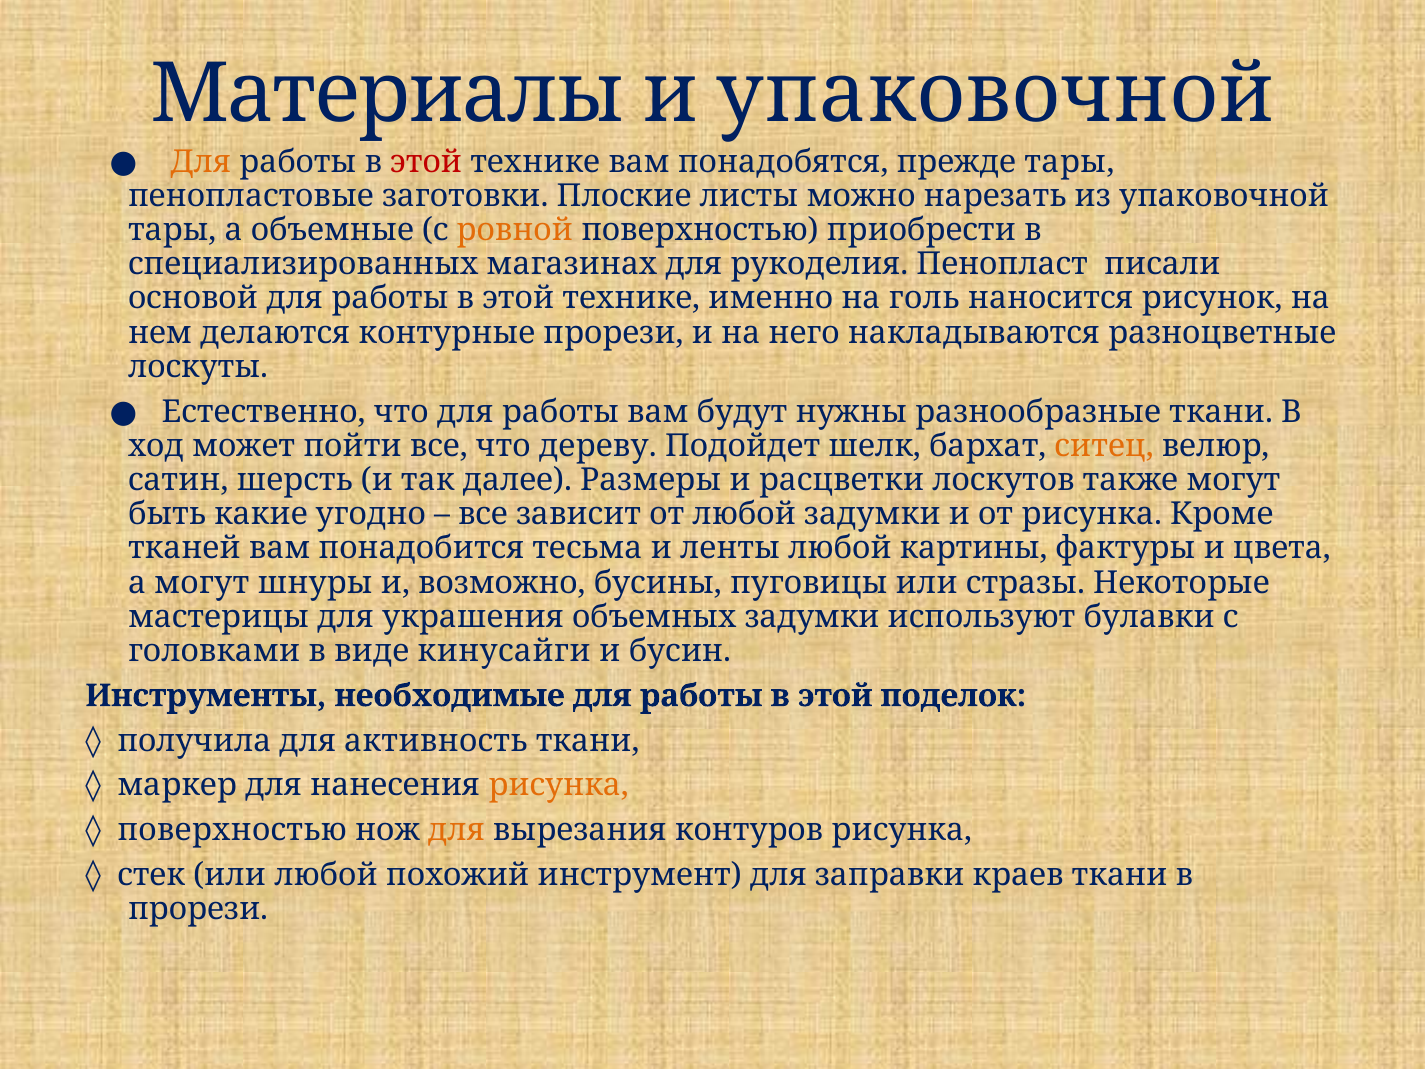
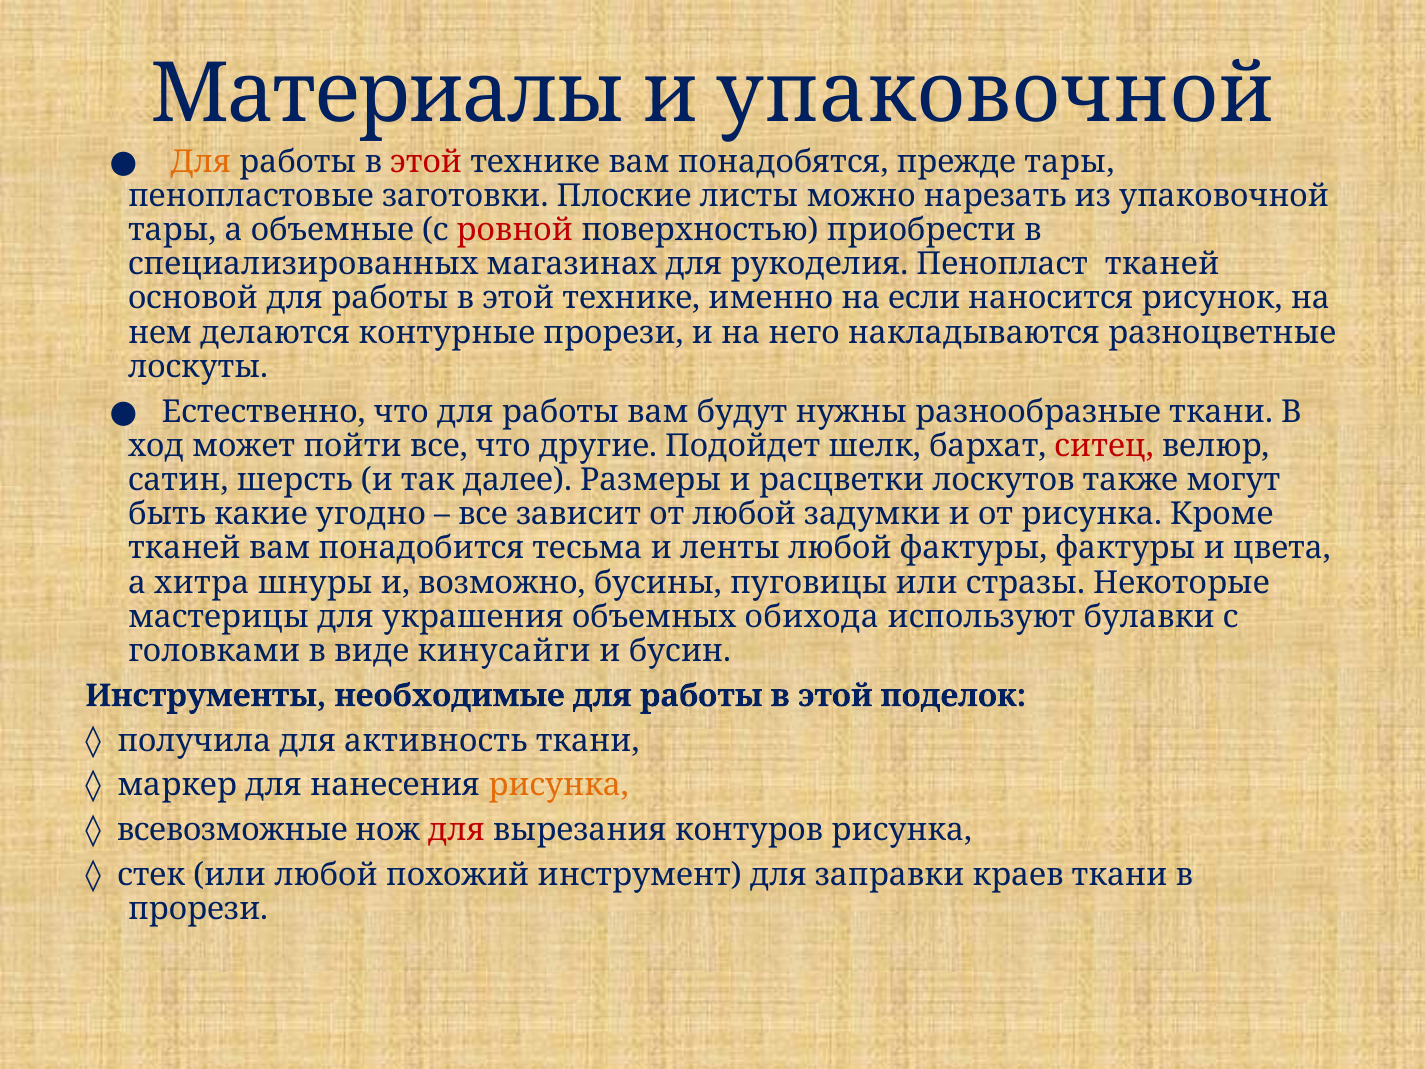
ровной colour: orange -> red (515, 230)
Пенопласт писали: писали -> тканей (1162, 264)
голь: голь -> если (924, 298)
дереву: дереву -> другие (598, 446)
ситец colour: orange -> red (1104, 446)
любой картины: картины -> фактуры (973, 548)
а могут: могут -> хитра (202, 582)
объемных задумки: задумки -> обихода (812, 617)
поверхностью: поверхностью -> всевозможные (232, 830)
для colour: orange -> red (456, 830)
